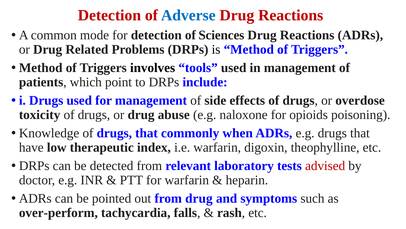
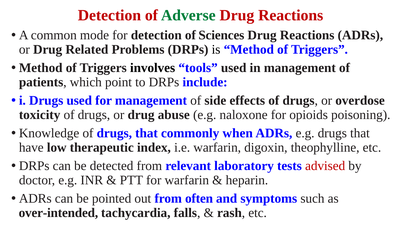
Adverse colour: blue -> green (188, 15)
from drug: drug -> often (199, 198)
over‑perform: over‑perform -> over‑intended (58, 212)
